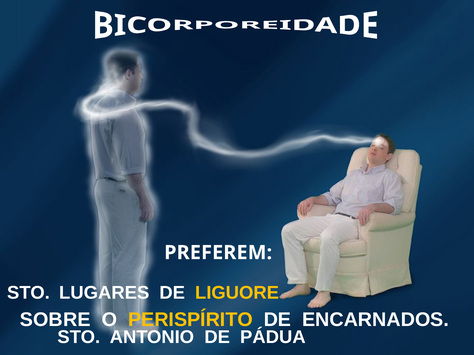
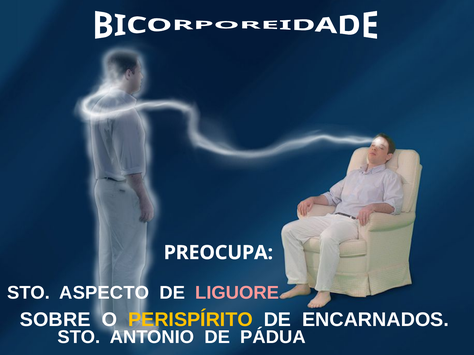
PREFEREM: PREFEREM -> PREOCUPA (218, 253)
LUGARES: LUGARES -> ASPECTO (104, 293)
LIGUORE colour: yellow -> pink (237, 293)
